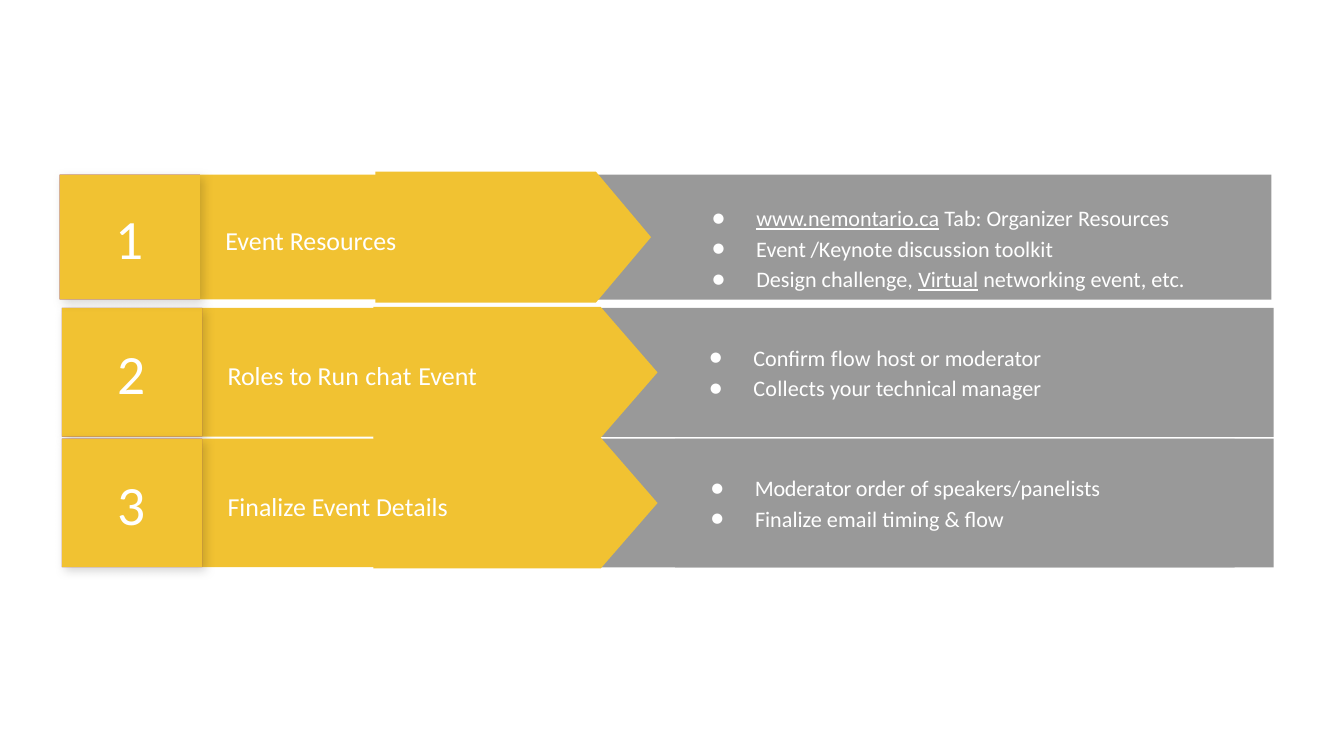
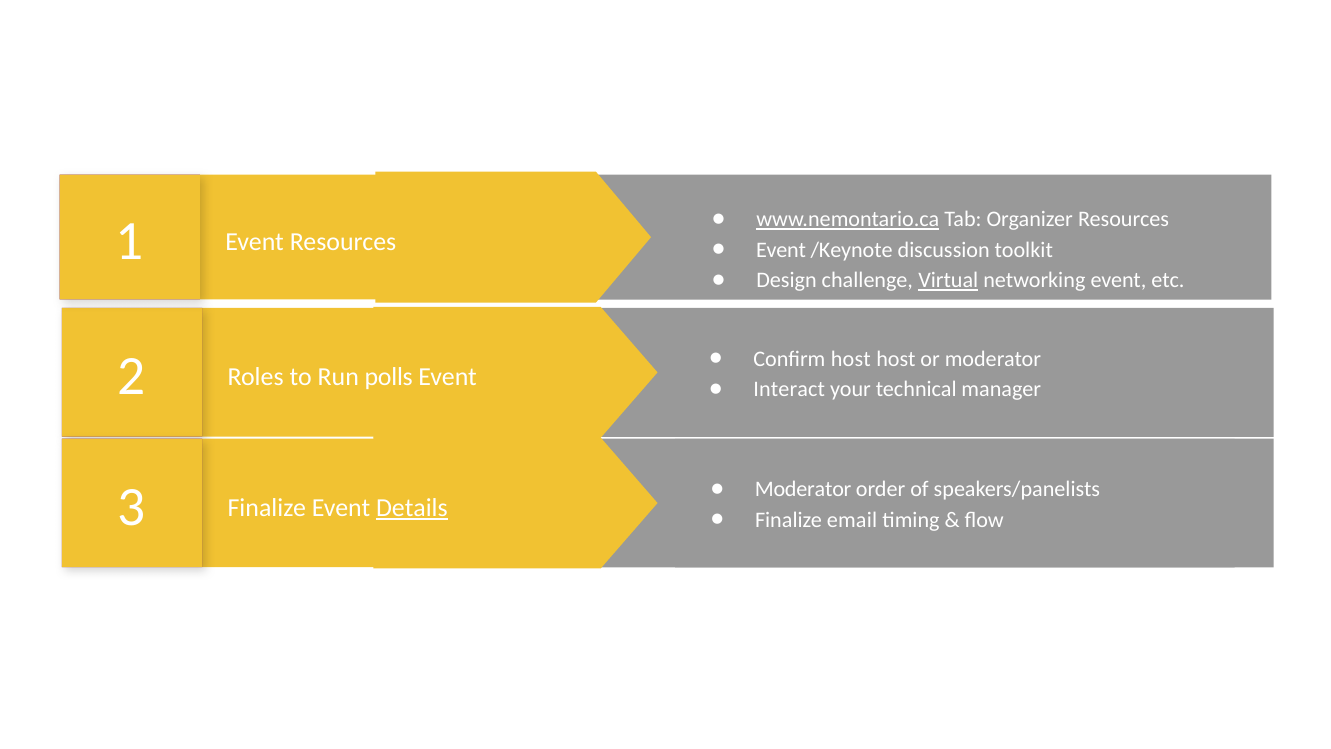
Confirm flow: flow -> host (851, 359)
chat: chat -> polls (389, 377)
Collects: Collects -> Interact (789, 389)
Details underline: none -> present (412, 508)
